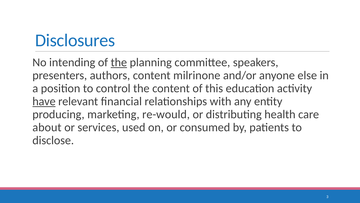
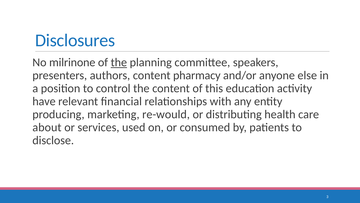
intending: intending -> milrinone (72, 62)
milrinone: milrinone -> pharmacy (197, 75)
have underline: present -> none (44, 101)
